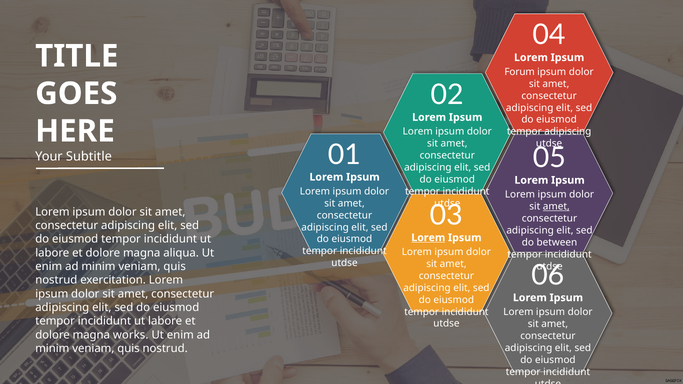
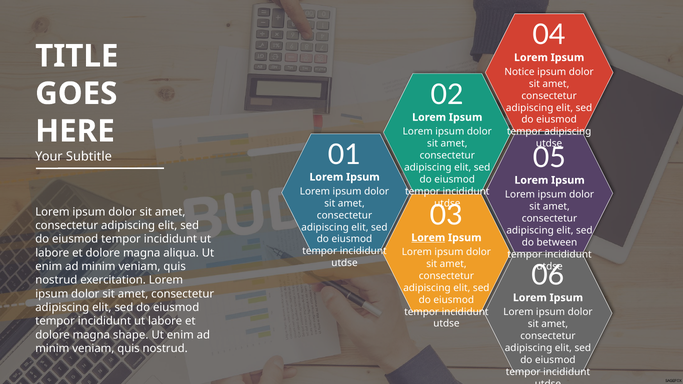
Forum: Forum -> Notice (520, 72)
amet underline: present -> none (556, 207)
works: works -> shape (131, 335)
